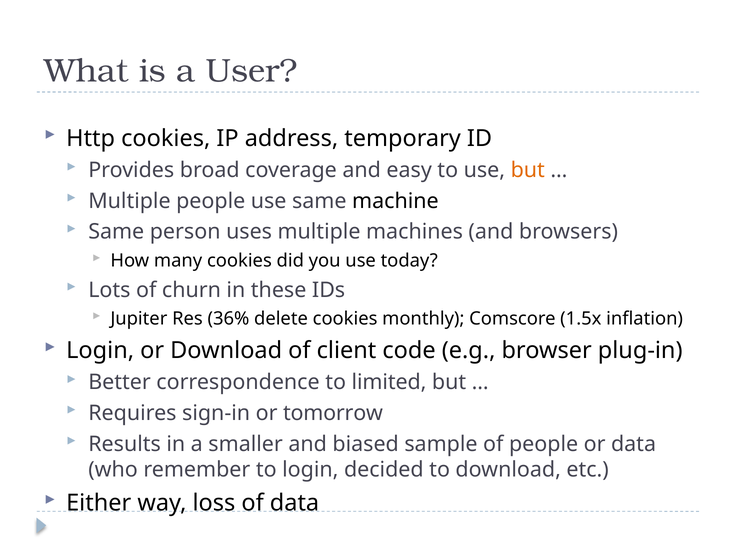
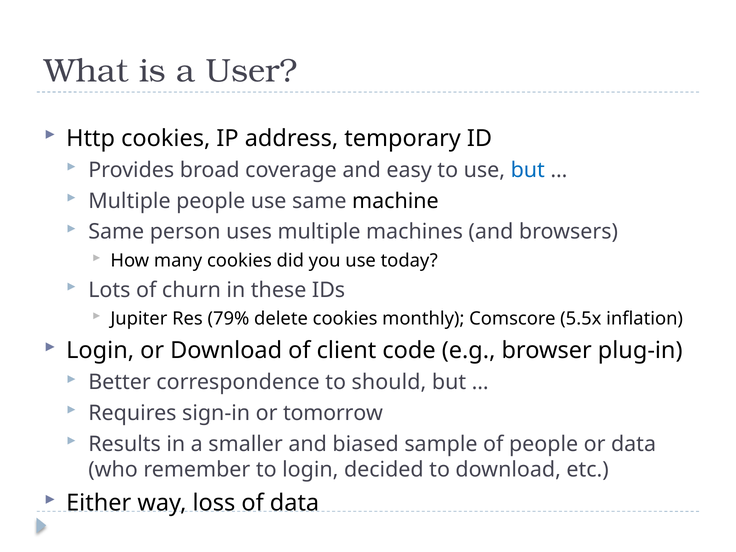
but colour: orange -> blue (528, 170)
36%: 36% -> 79% (228, 319)
1.5x: 1.5x -> 5.5x (581, 319)
limited: limited -> should (389, 382)
